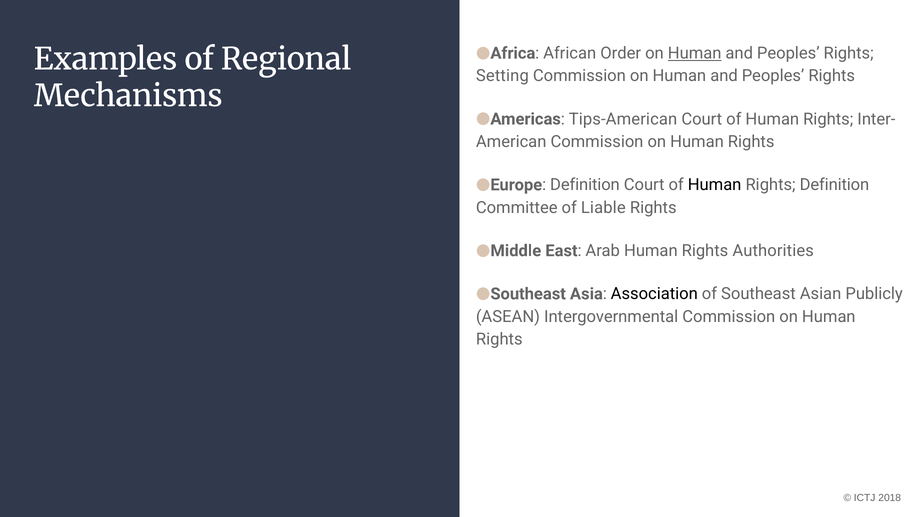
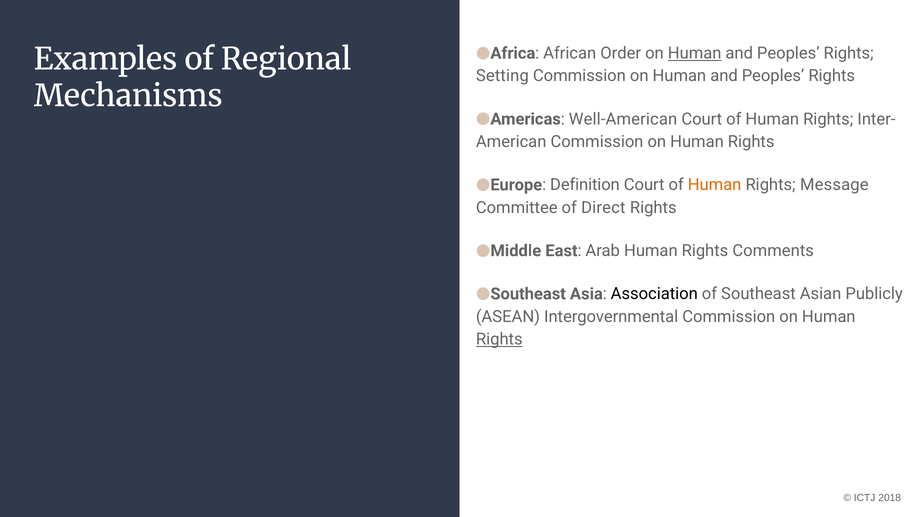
Tips-American: Tips-American -> Well-American (623, 119)
Human colour: black -> orange (715, 185)
Rights Definition: Definition -> Message (834, 185)
Liable: Liable -> Direct (603, 208)
Authorities: Authorities -> Comments (773, 251)
Rights underline: none -> present (499, 339)
